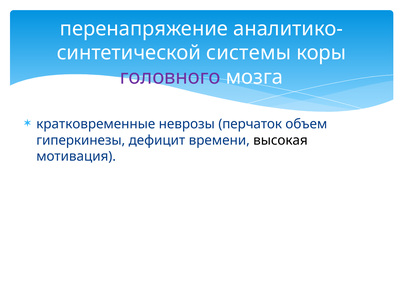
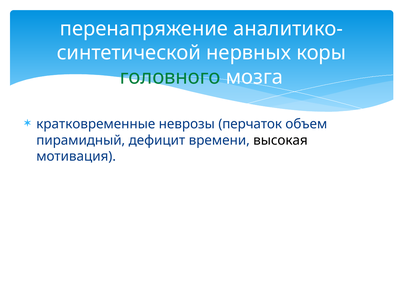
системы: системы -> нервных (249, 53)
головного colour: purple -> green (170, 77)
гиперкинезы: гиперкинезы -> пирамидный (81, 140)
